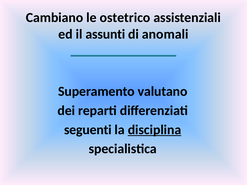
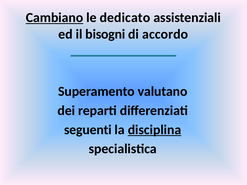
Cambiano underline: none -> present (55, 18)
ostetrico: ostetrico -> dedicato (125, 18)
assunti: assunti -> bisogni (105, 34)
anomali: anomali -> accordo (165, 34)
